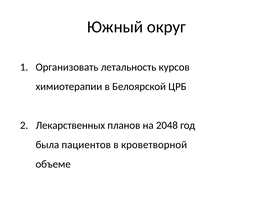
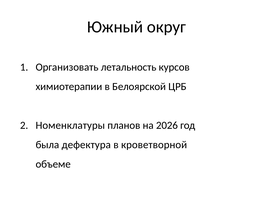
Лекарственных: Лекарственных -> Номенклатуры (70, 125)
2048: 2048 -> 2026 (167, 125)
пациентов: пациентов -> дефектура (86, 145)
